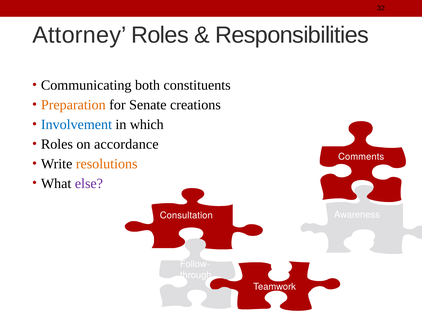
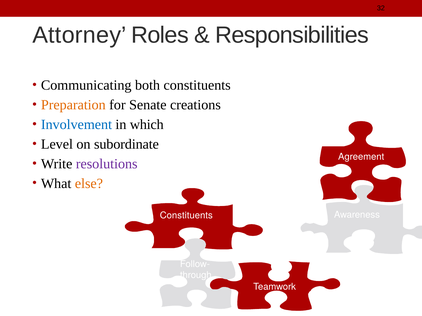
Roles: Roles -> Level (57, 144)
accordance: accordance -> subordinate (126, 144)
Comments: Comments -> Agreement (361, 157)
resolutions colour: orange -> purple (107, 164)
else colour: purple -> orange (89, 184)
Consultation: Consultation -> Constituents (186, 216)
